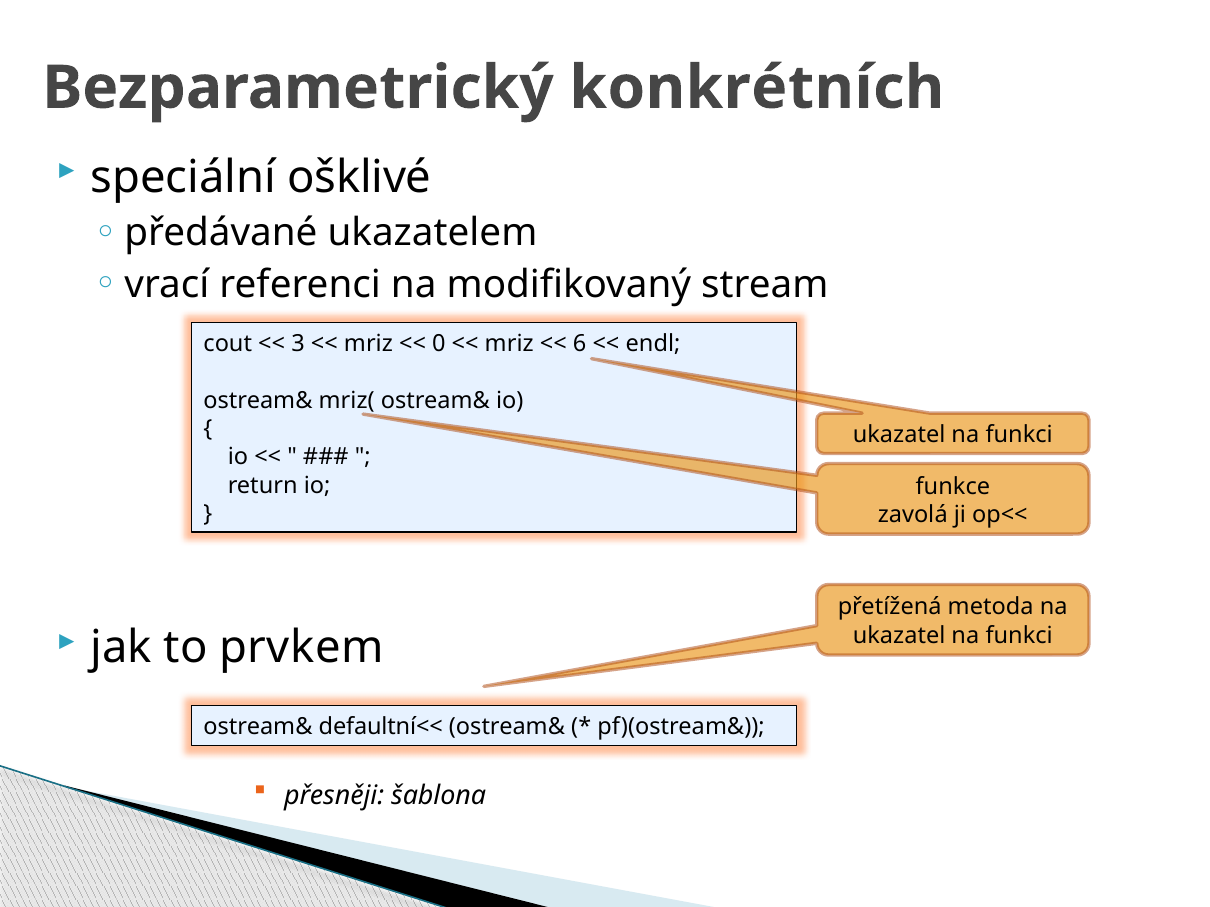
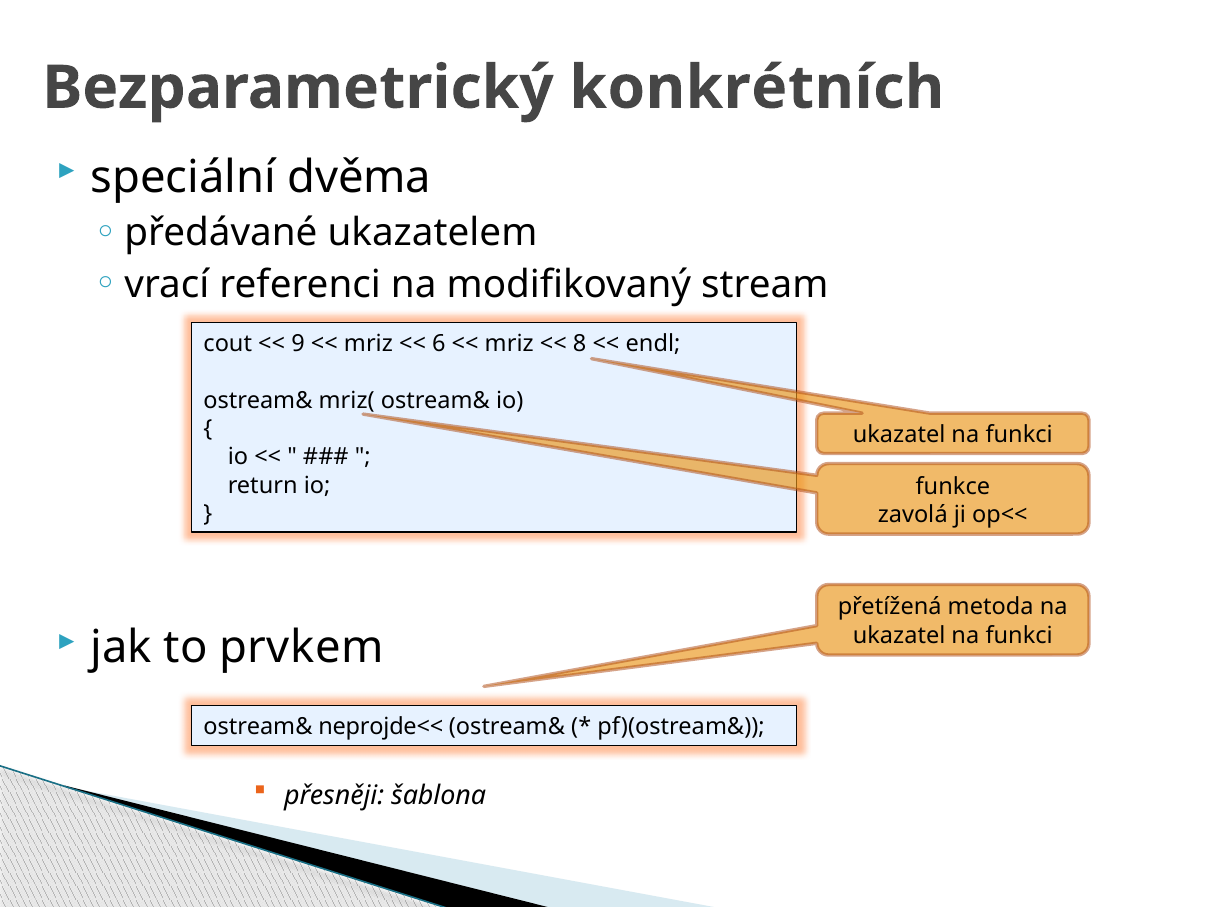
ošklivé: ošklivé -> dvěma (360, 178)
3: 3 -> 9 (298, 344)
0: 0 -> 6 (439, 344)
6: 6 -> 8 (580, 344)
defaultní<<: defaultní<< -> neprojde<< (381, 728)
